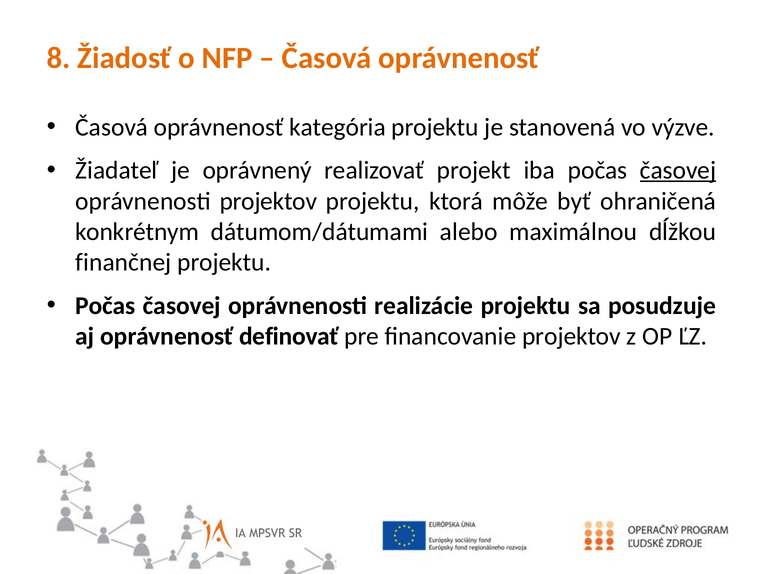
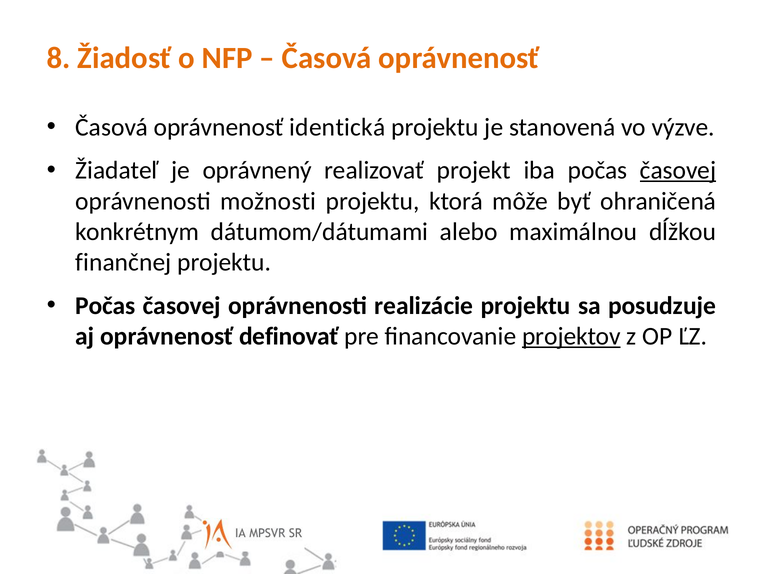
kategória: kategória -> identická (337, 127)
oprávnenosti projektov: projektov -> možnosti (268, 201)
projektov underline: none -> present (571, 336)
